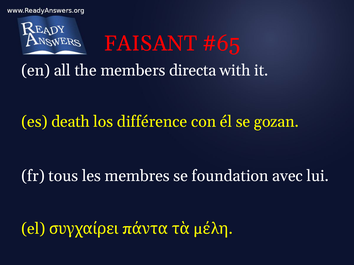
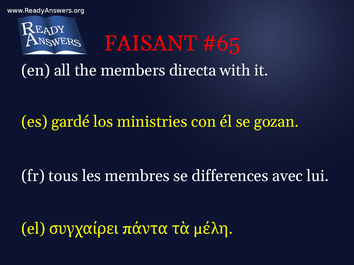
death: death -> gardé (71, 122)
différence: différence -> ministries (152, 122)
foundation: foundation -> differences (230, 176)
